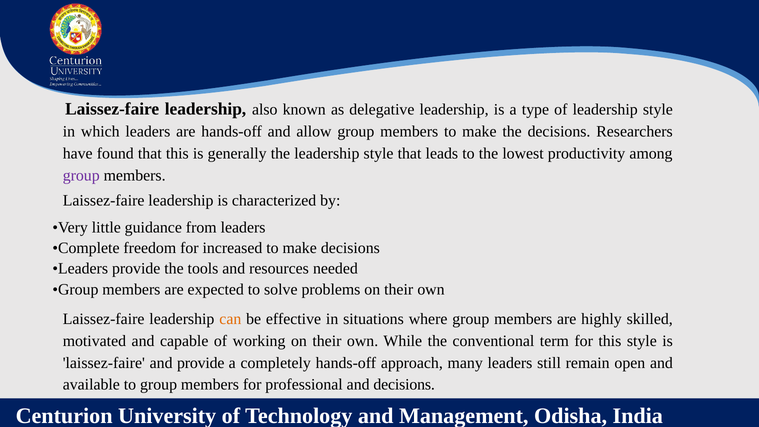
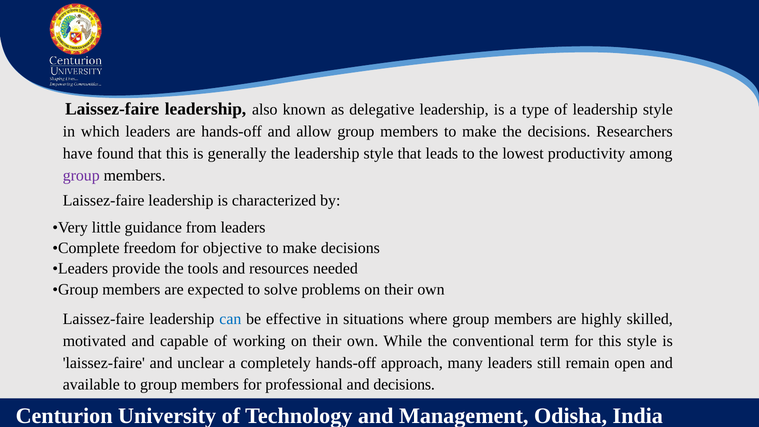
increased: increased -> objective (232, 248)
can colour: orange -> blue (230, 319)
and provide: provide -> unclear (201, 363)
